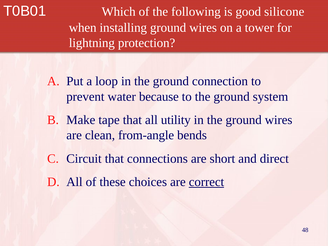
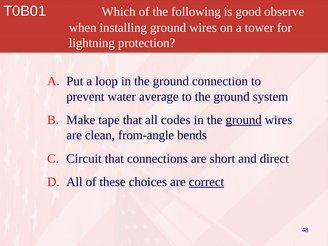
silicone: silicone -> observe (284, 12)
because: because -> average (159, 97)
utility: utility -> codes (176, 120)
ground underline: none -> present (244, 120)
